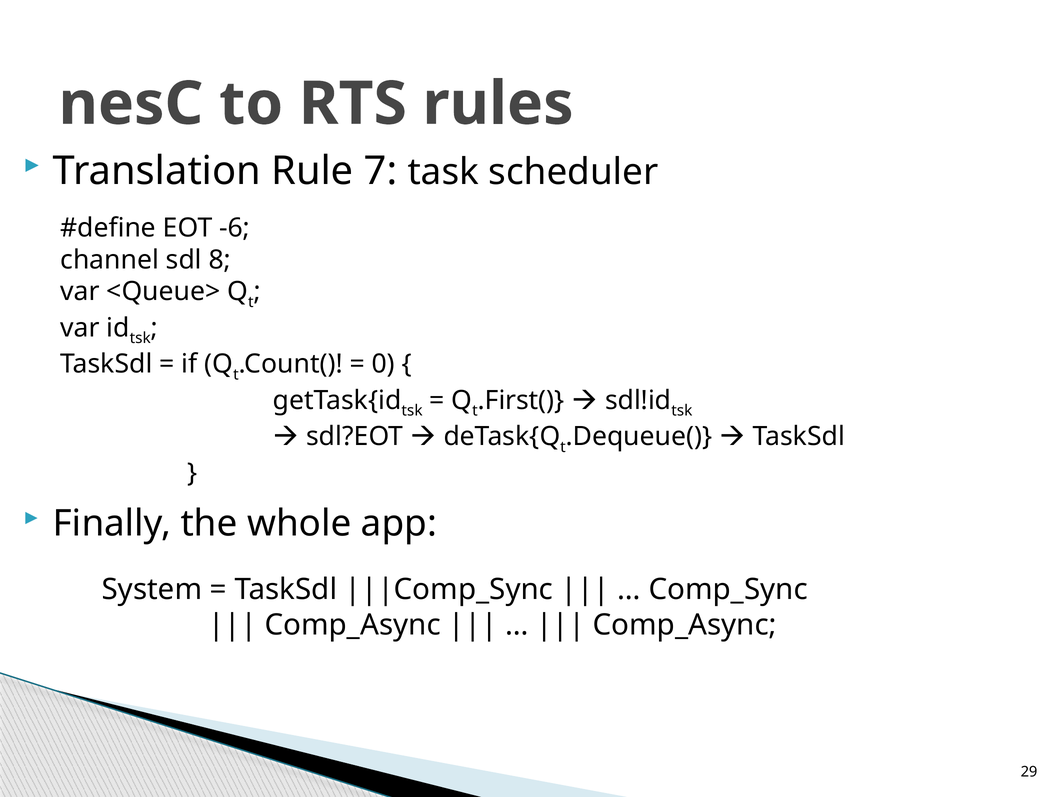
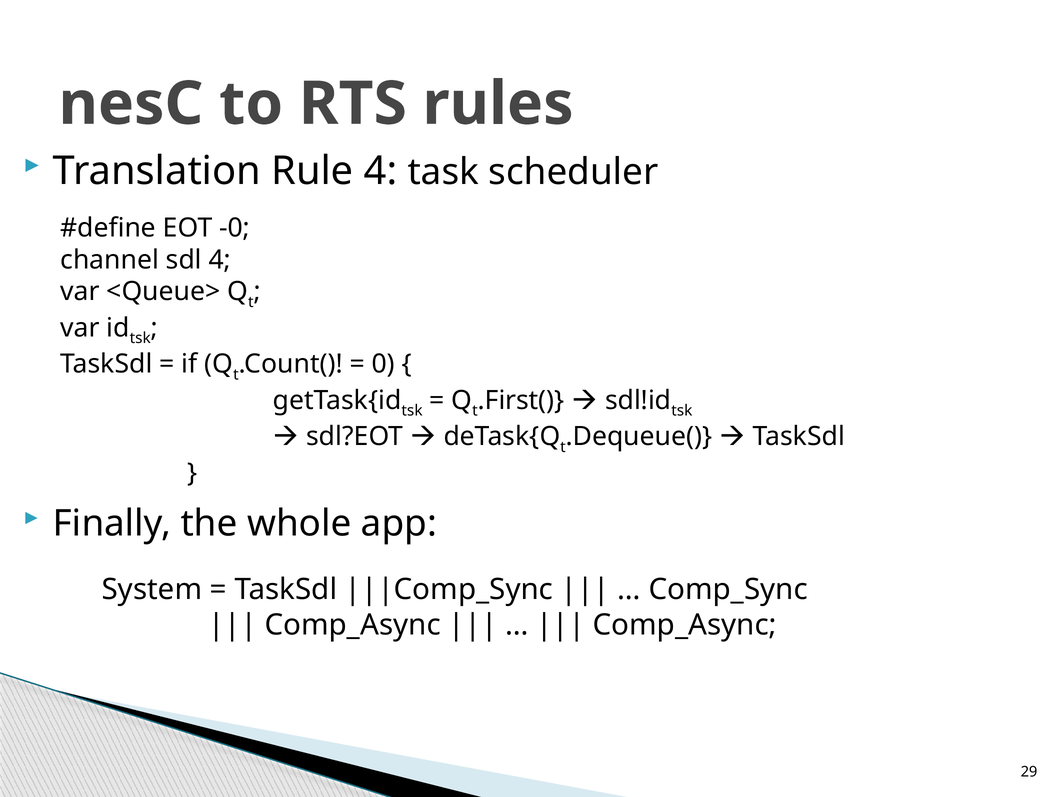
Rule 7: 7 -> 4 (381, 171)
-6: -6 -> -0 (235, 228)
sdl 8: 8 -> 4 (220, 260)
